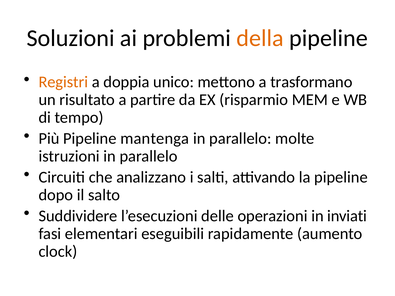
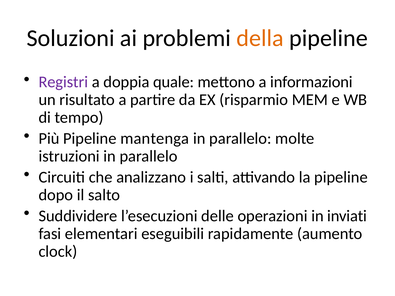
Registri colour: orange -> purple (63, 82)
unico: unico -> quale (174, 82)
trasformano: trasformano -> informazioni (311, 82)
